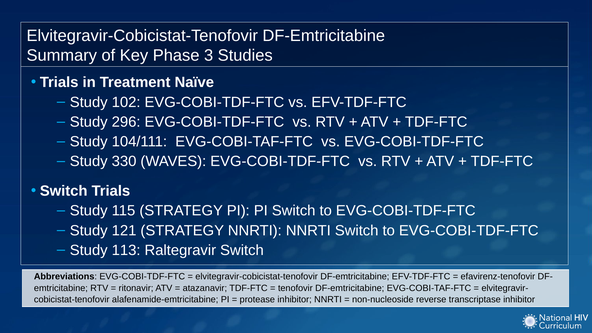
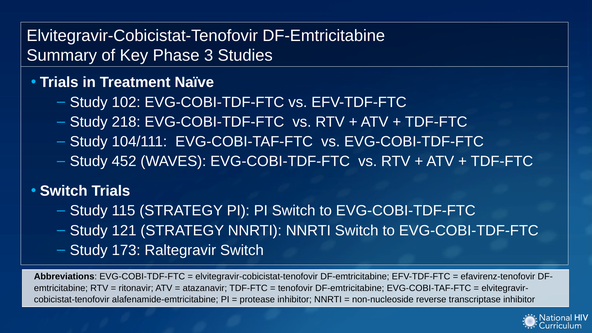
296: 296 -> 218 (126, 122)
330: 330 -> 452 (124, 161)
113: 113 -> 173 (126, 250)
